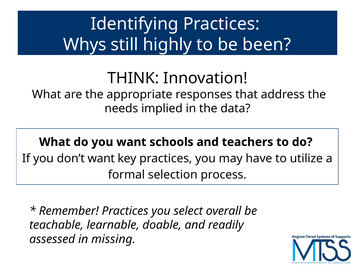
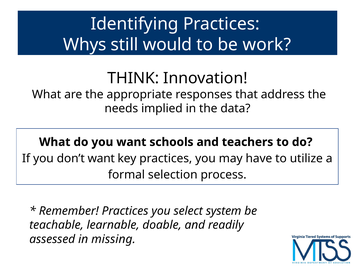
highly: highly -> would (167, 45)
been: been -> work (267, 45)
overall: overall -> system (224, 211)
